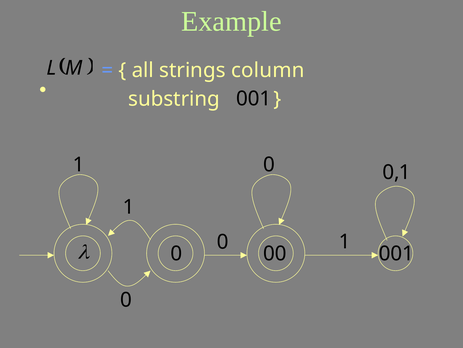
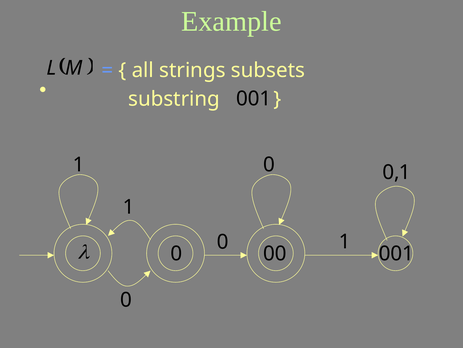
column: column -> subsets (268, 70)
